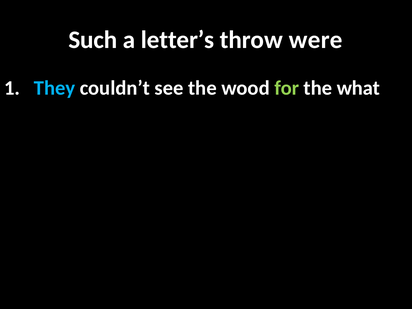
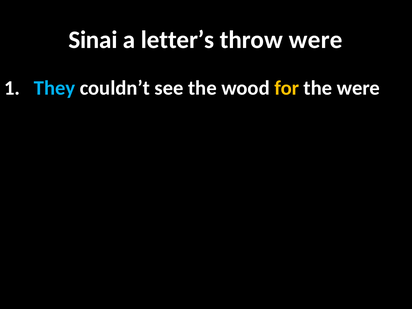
Such: Such -> Sinai (93, 40)
for colour: light green -> yellow (287, 88)
the what: what -> were (358, 88)
